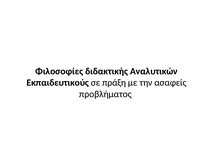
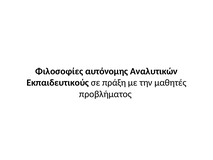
διδακτικής: διδακτικής -> αυτόνομης (107, 71)
ασαφείς: ασαφείς -> μαθητές (170, 83)
